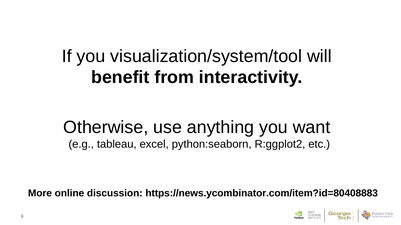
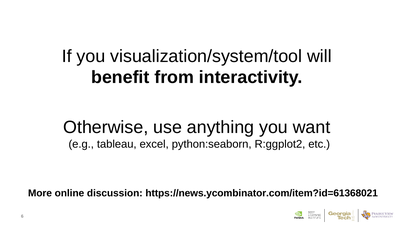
https://news.ycombinator.com/item?id=80408883: https://news.ycombinator.com/item?id=80408883 -> https://news.ycombinator.com/item?id=61368021 (262, 194)
